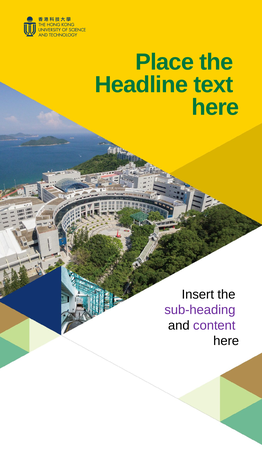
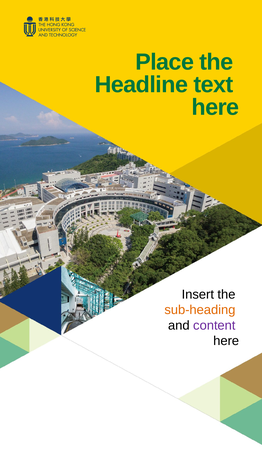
sub-heading colour: purple -> orange (200, 310)
